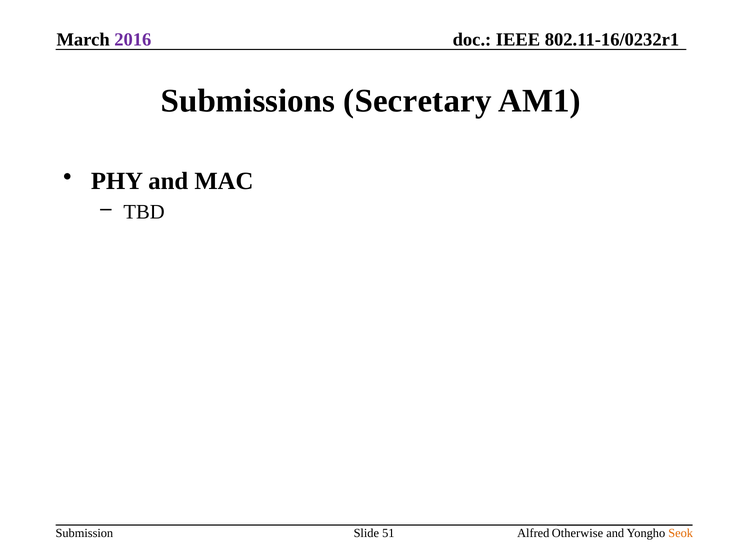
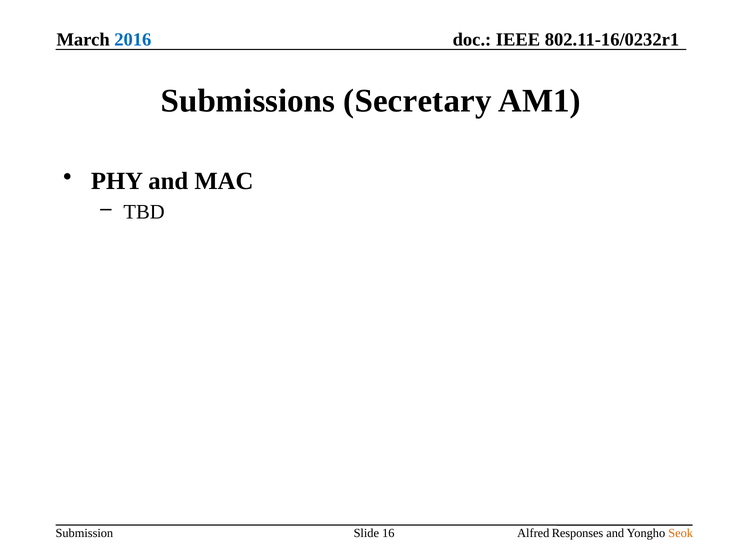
2016 colour: purple -> blue (133, 40)
51: 51 -> 16 (388, 534)
Otherwise: Otherwise -> Responses (578, 534)
